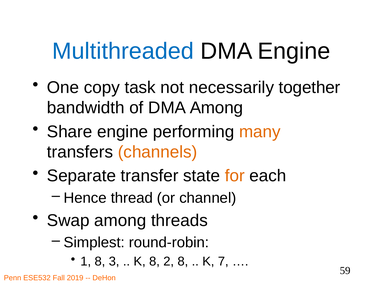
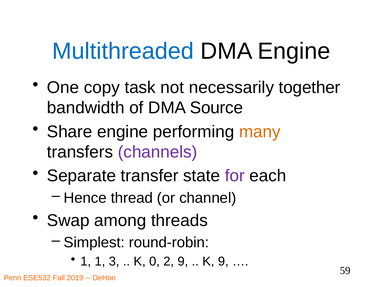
DMA Among: Among -> Source (216, 108)
channels colour: orange -> purple (158, 152)
for colour: orange -> purple (235, 176)
1 8: 8 -> 1 (100, 262)
K 8: 8 -> 0 (154, 262)
2 8: 8 -> 9 (183, 262)
K 7: 7 -> 9 (223, 262)
